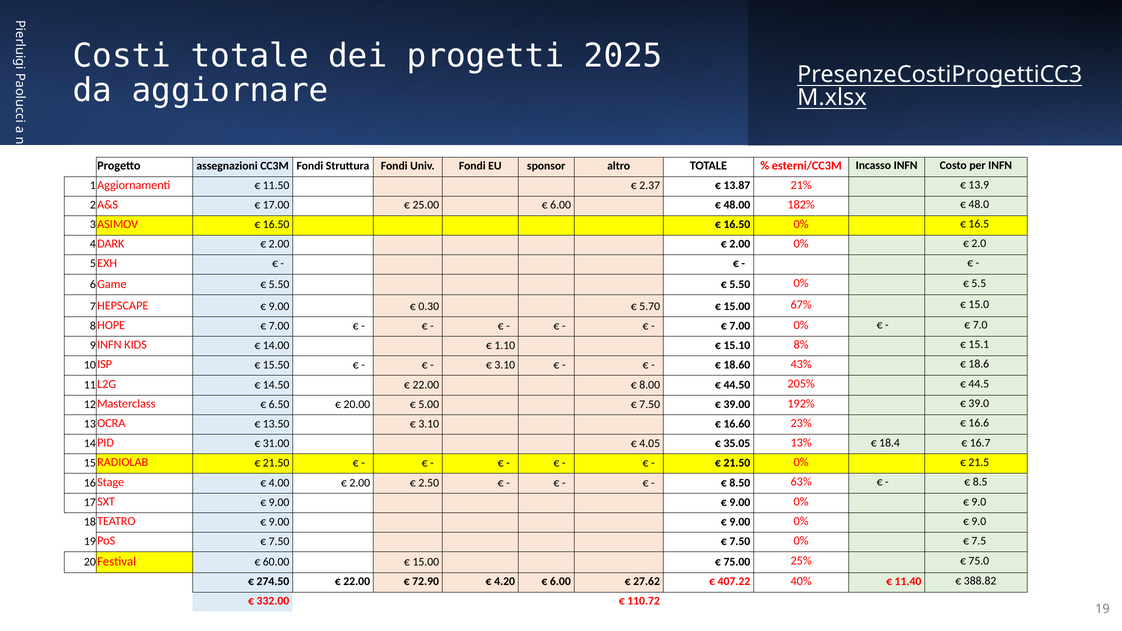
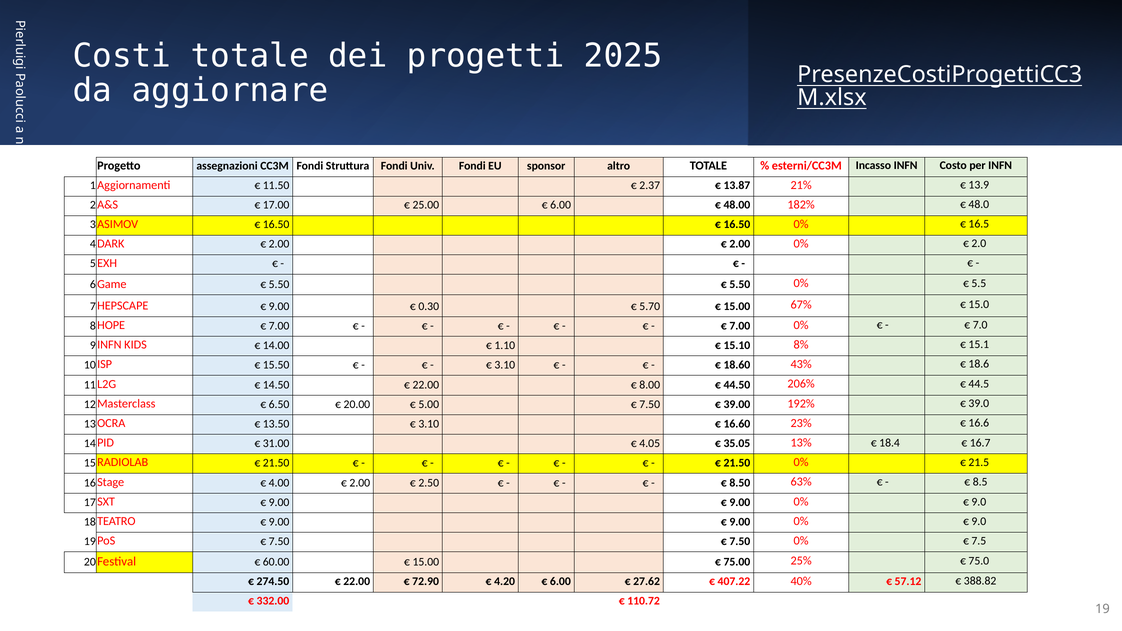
205%: 205% -> 206% (801, 384)
11.40: 11.40 -> 57.12 (908, 582)
